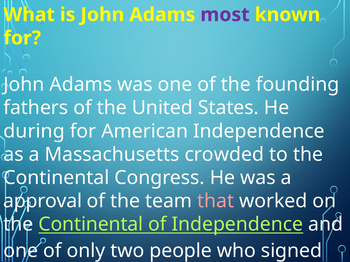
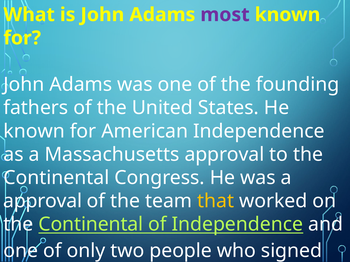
during: during -> known (34, 131)
Massachusetts crowded: crowded -> approval (224, 155)
that colour: pink -> yellow (216, 201)
